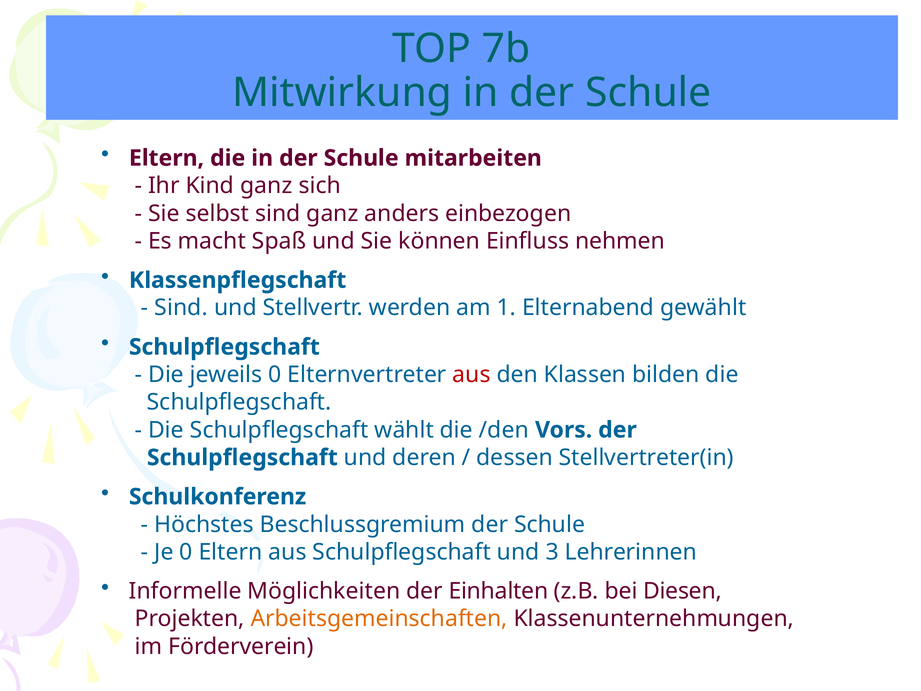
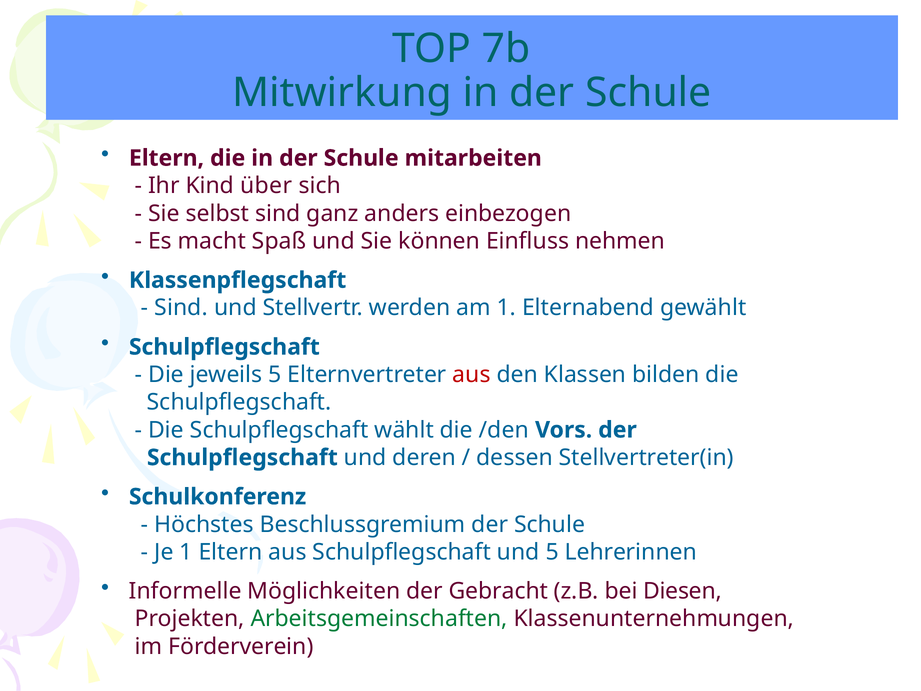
Kind ganz: ganz -> über (266, 186)
jeweils 0: 0 -> 5 (275, 375)
Je 0: 0 -> 1 (186, 552)
und 3: 3 -> 5 (552, 552)
Einhalten: Einhalten -> Gebracht (498, 591)
Arbeitsgemeinschaften colour: orange -> green (379, 619)
